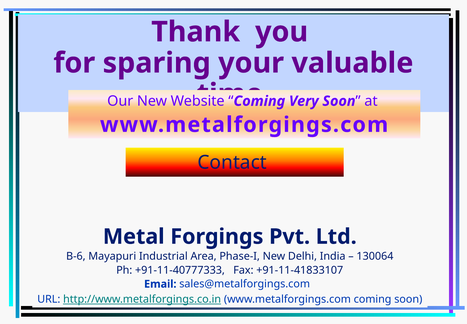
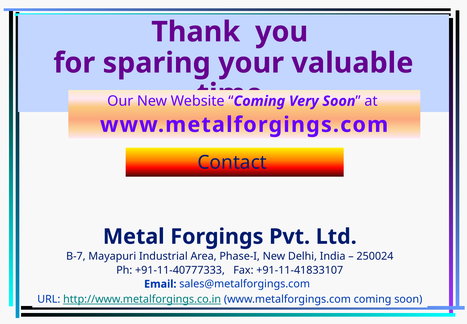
B-6: B-6 -> B-7 (76, 256)
130064: 130064 -> 250024 (375, 256)
